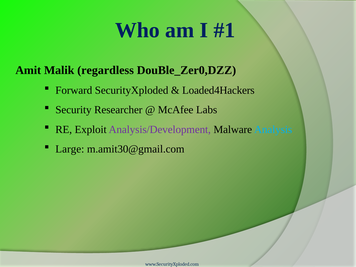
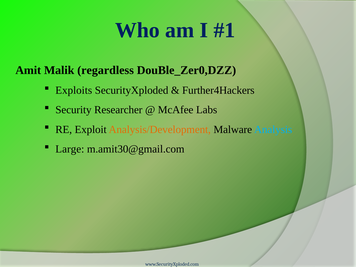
Forward: Forward -> Exploits (74, 90)
Loaded4Hackers: Loaded4Hackers -> Further4Hackers (218, 90)
Analysis/Development colour: purple -> orange (160, 129)
